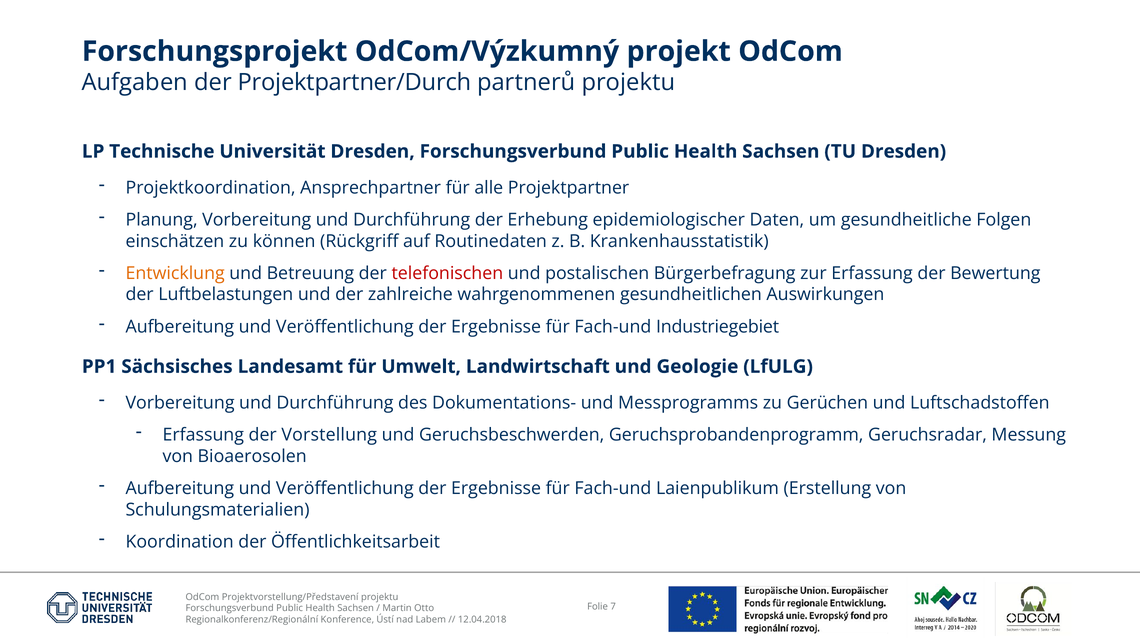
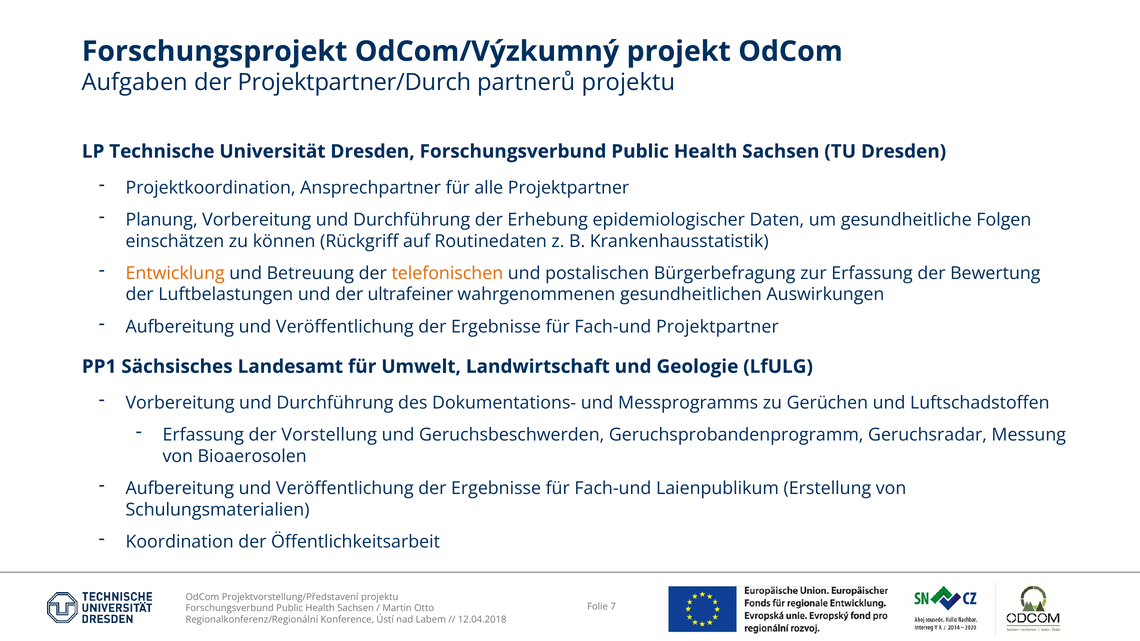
telefonischen colour: red -> orange (447, 273)
zahlreiche: zahlreiche -> ultrafeiner (410, 295)
Fach-und Industriegebiet: Industriegebiet -> Projektpartner (717, 327)
